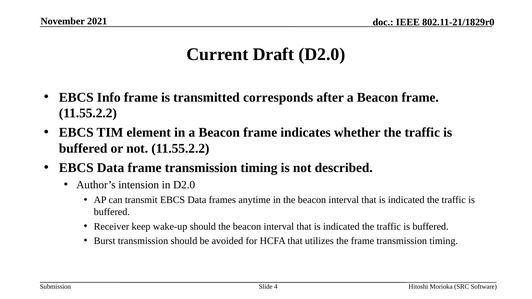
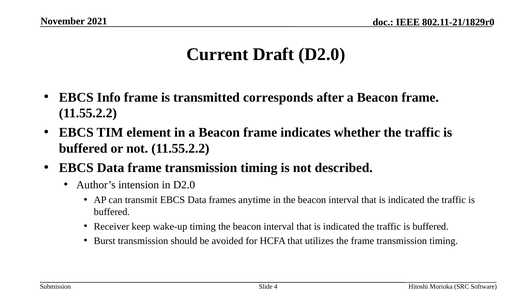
wake-up should: should -> timing (203, 227)
